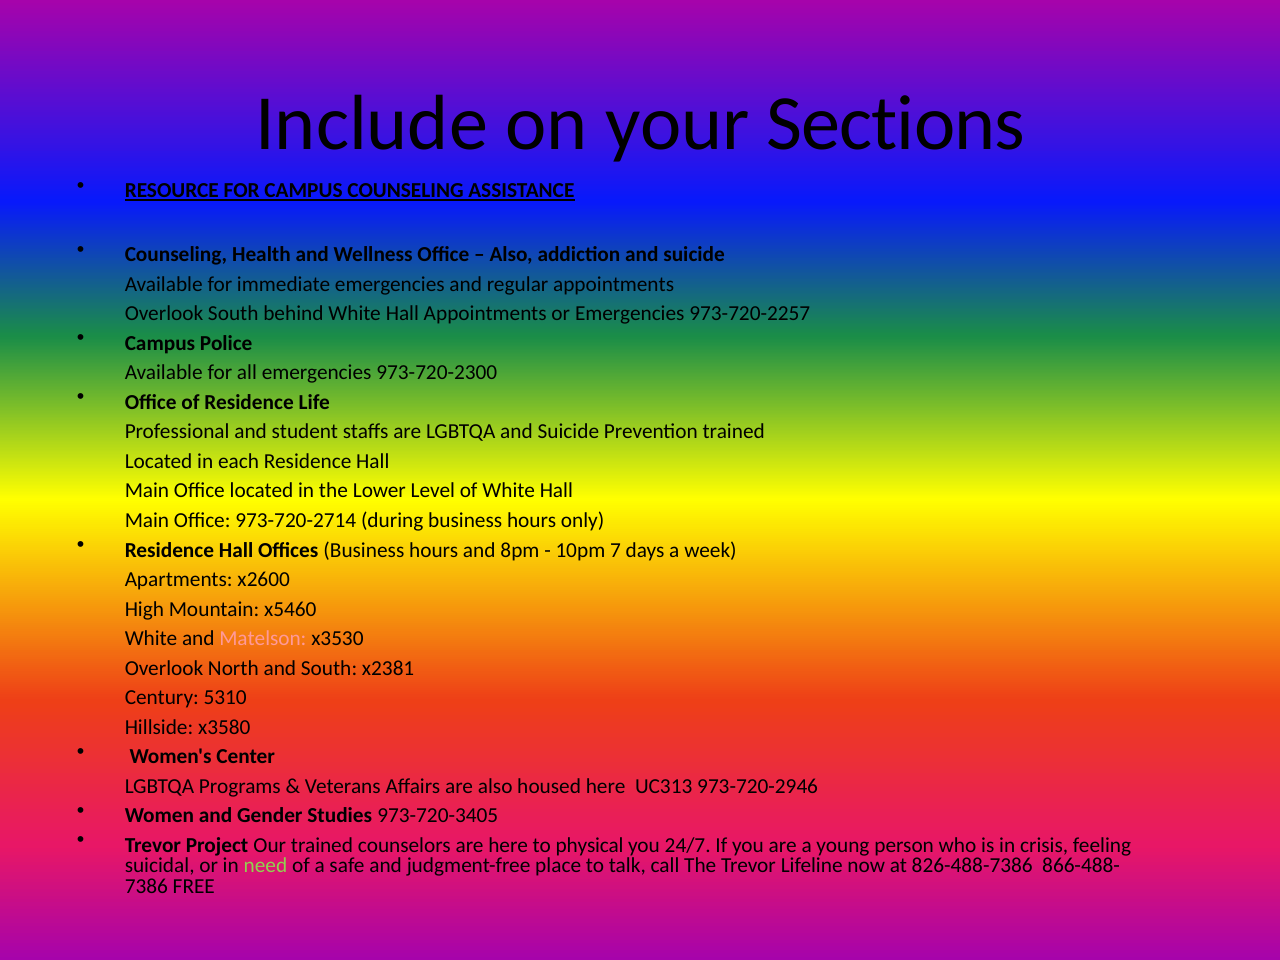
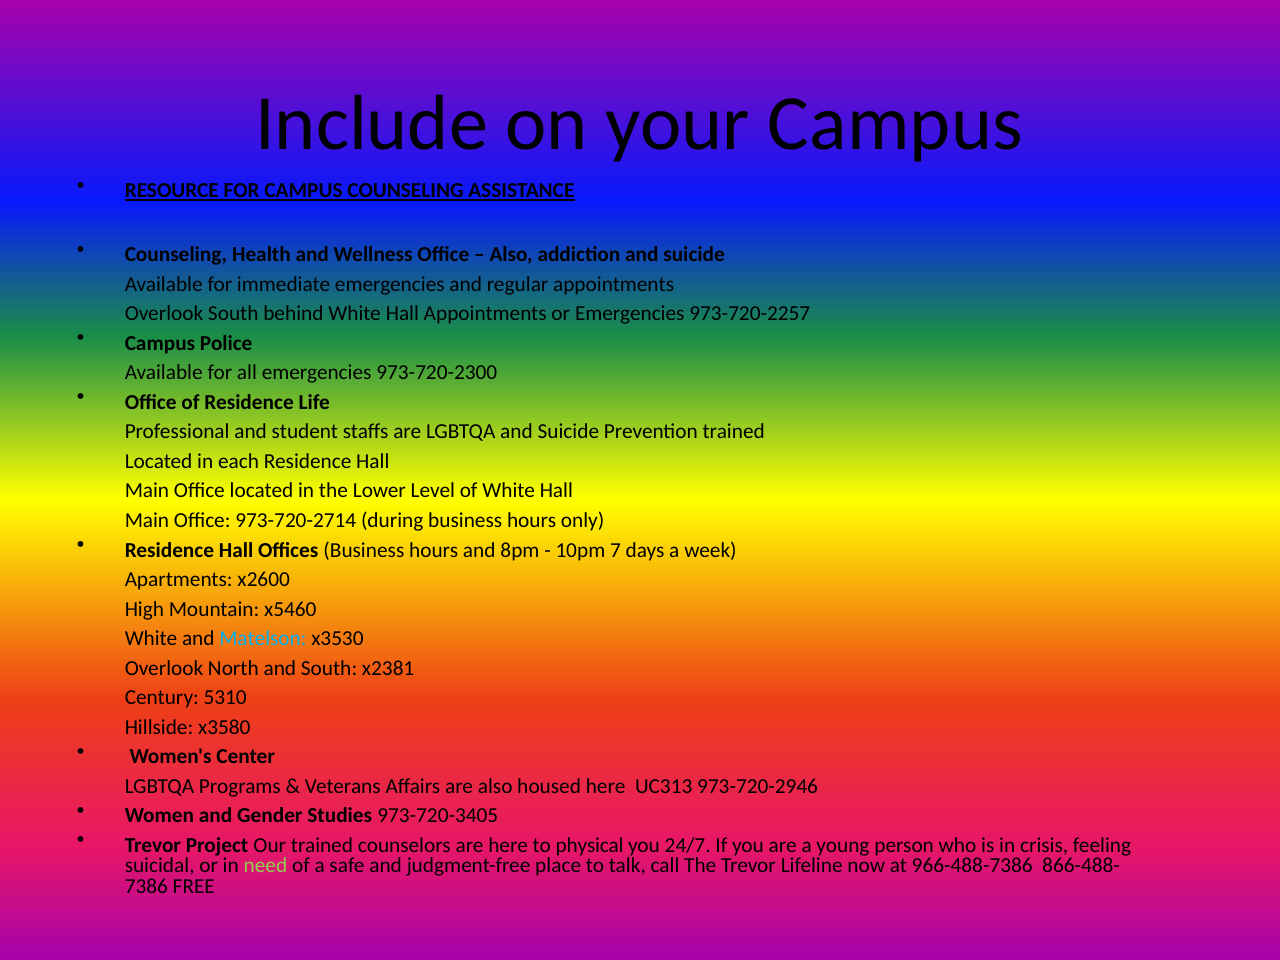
your Sections: Sections -> Campus (895, 124)
Matelson colour: pink -> light blue (263, 639)
826-488-7386: 826-488-7386 -> 966-488-7386 (972, 866)
